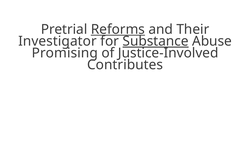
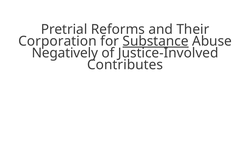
Reforms underline: present -> none (118, 29)
Investigator: Investigator -> Corporation (58, 41)
Promising: Promising -> Negatively (65, 53)
